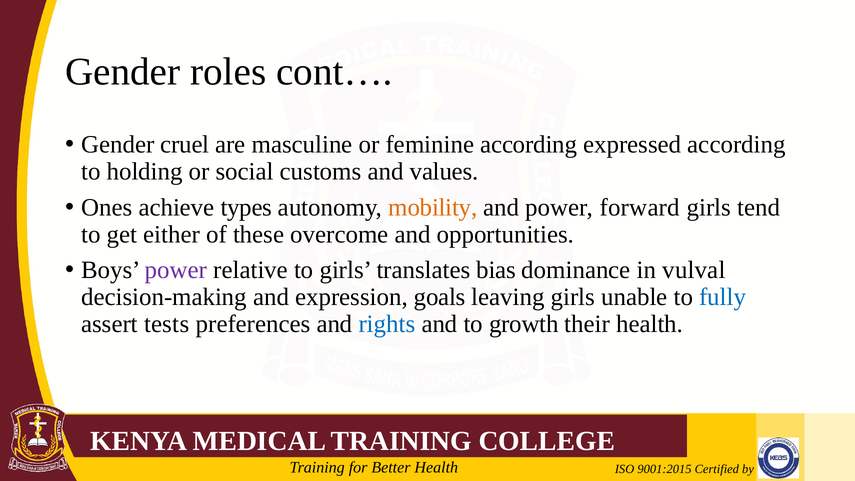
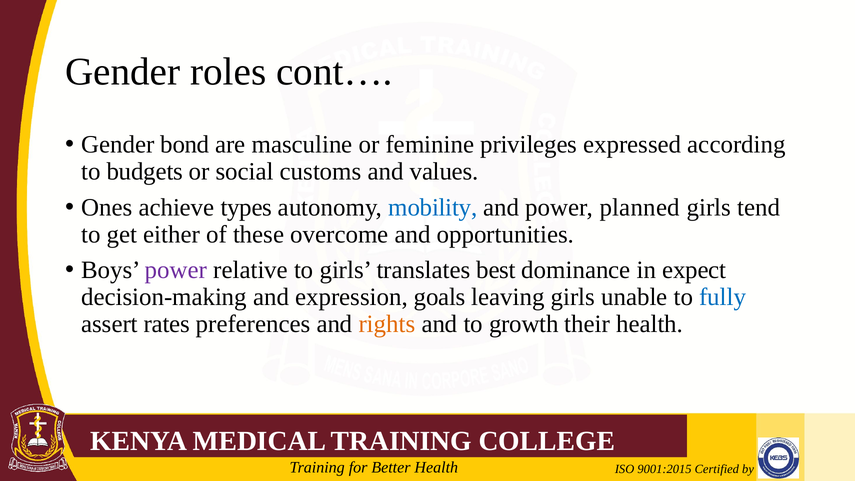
cruel: cruel -> bond (185, 145)
feminine according: according -> privileges (529, 145)
holding: holding -> budgets (145, 171)
mobility colour: orange -> blue (433, 207)
forward: forward -> planned (640, 207)
bias: bias -> best (496, 270)
vulval: vulval -> expect (694, 270)
tests: tests -> rates (167, 324)
rights colour: blue -> orange (387, 324)
